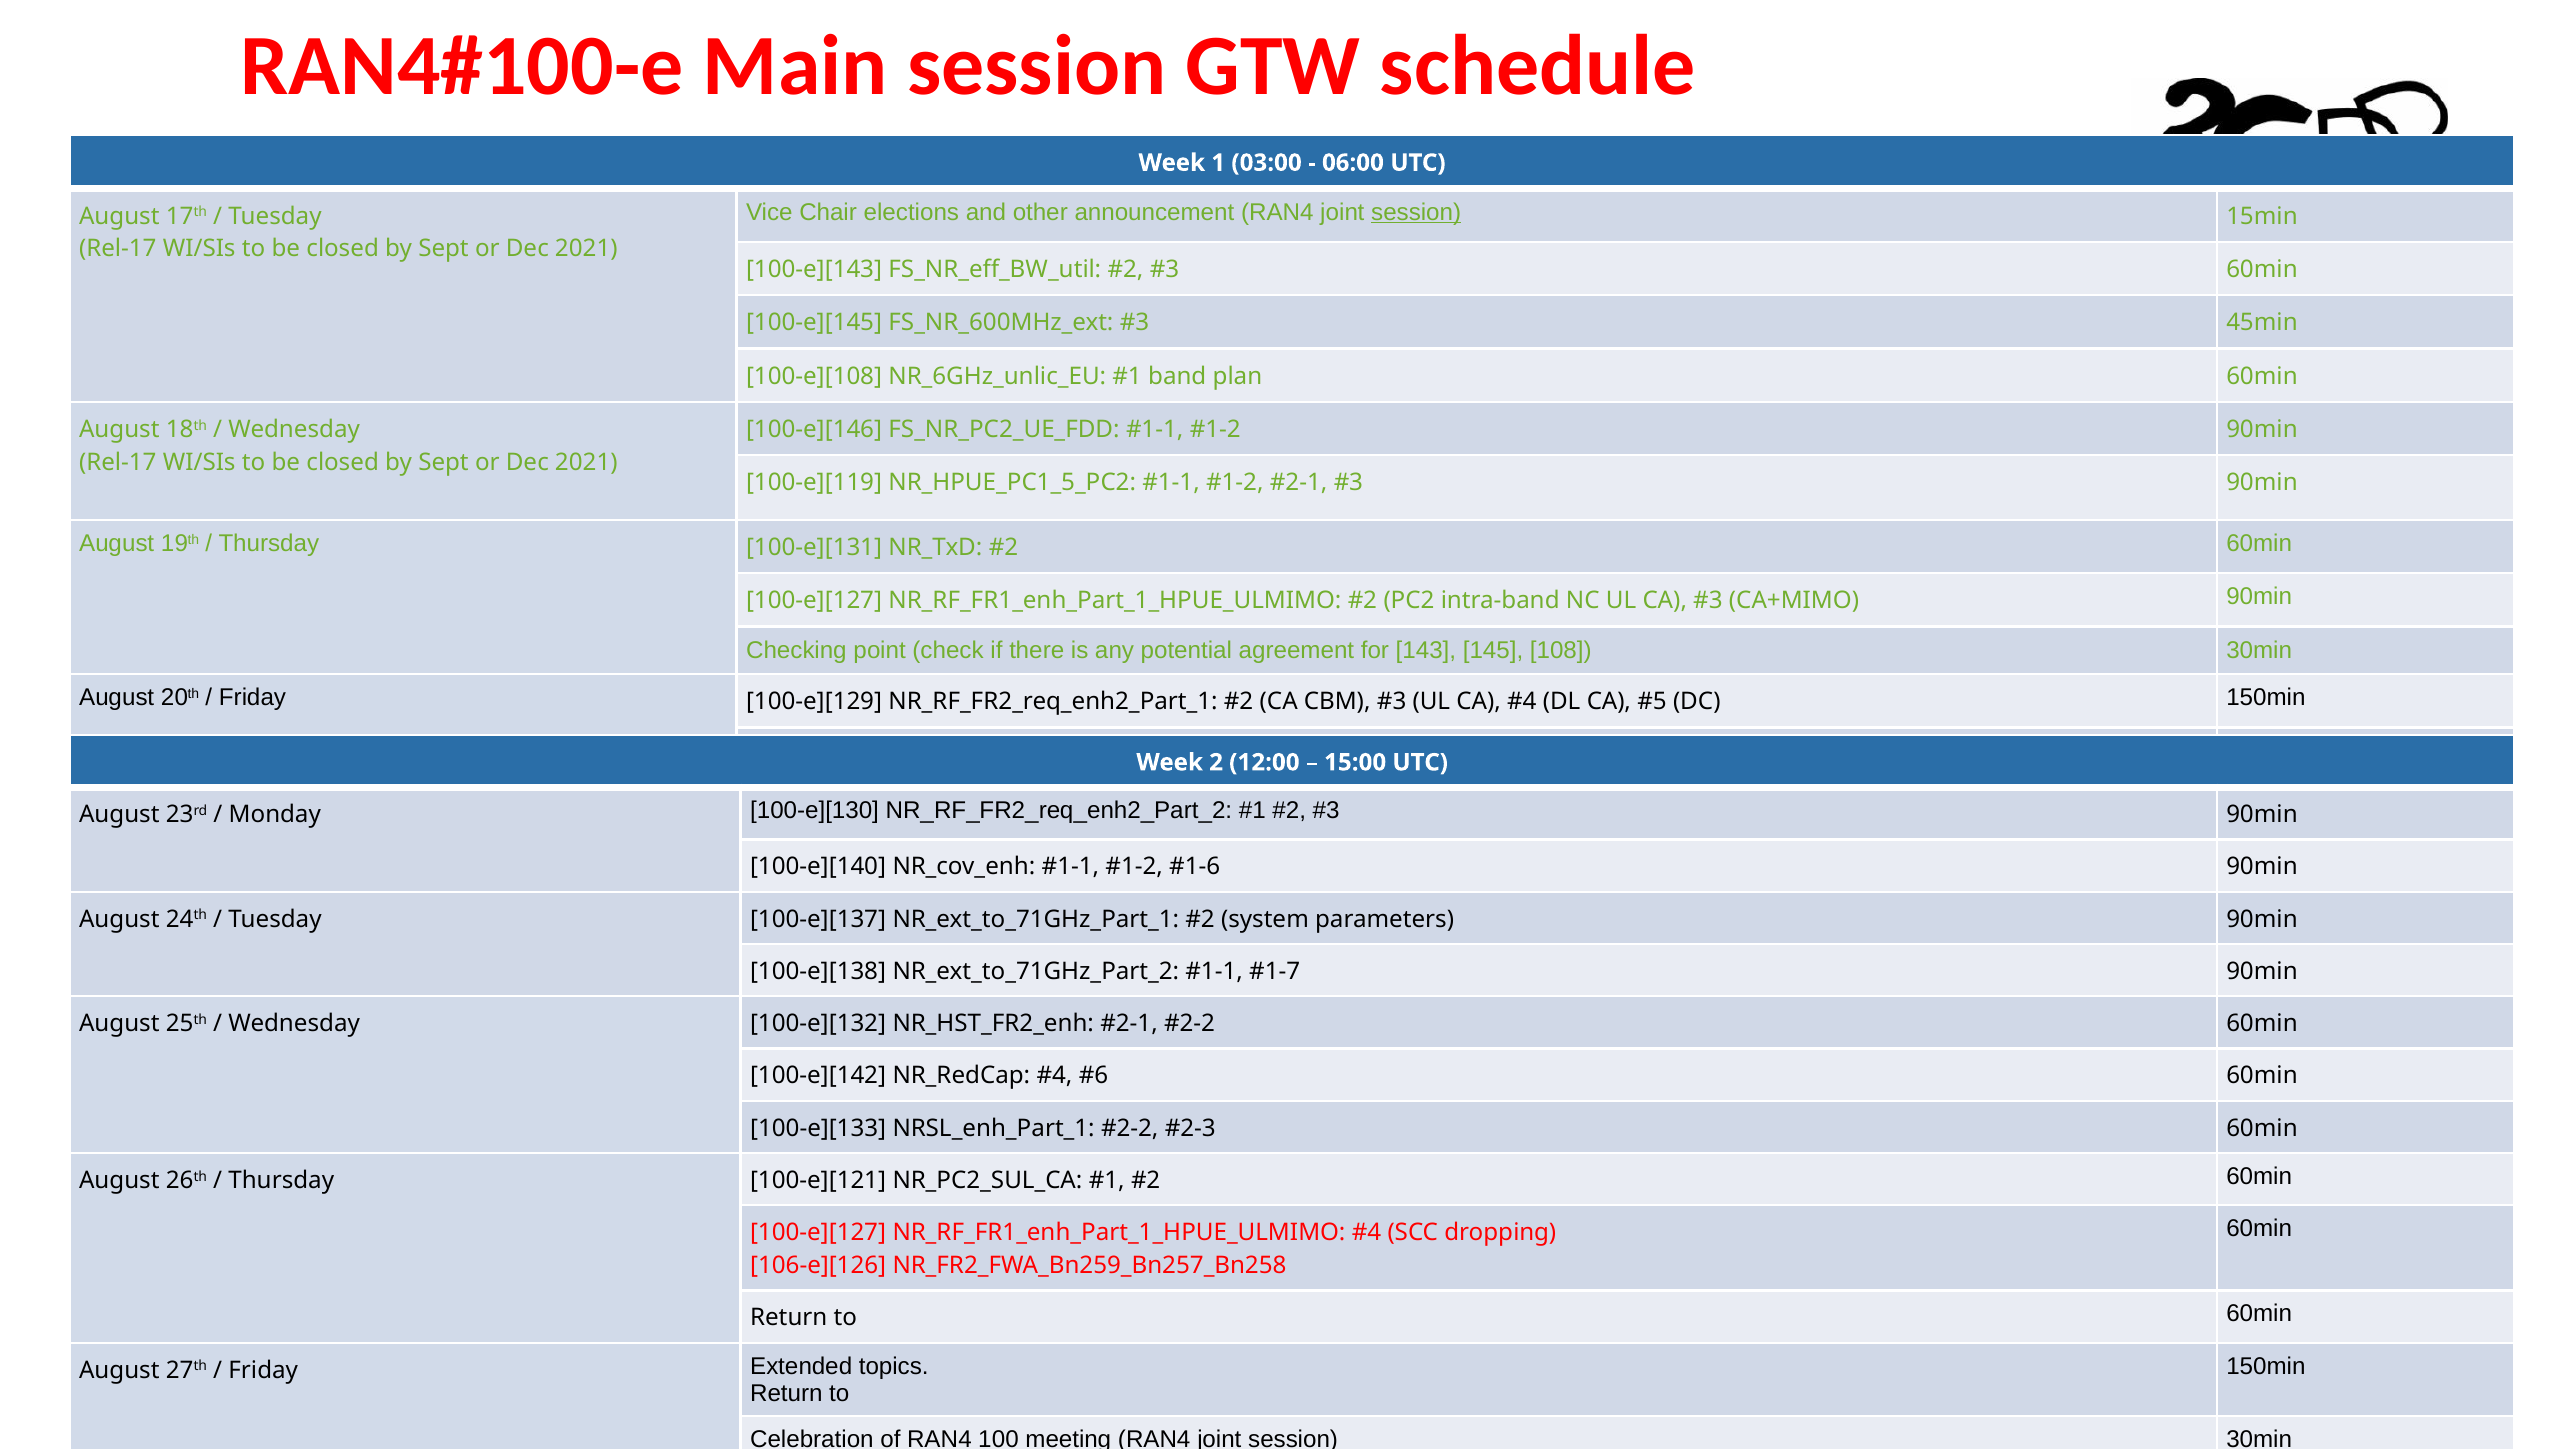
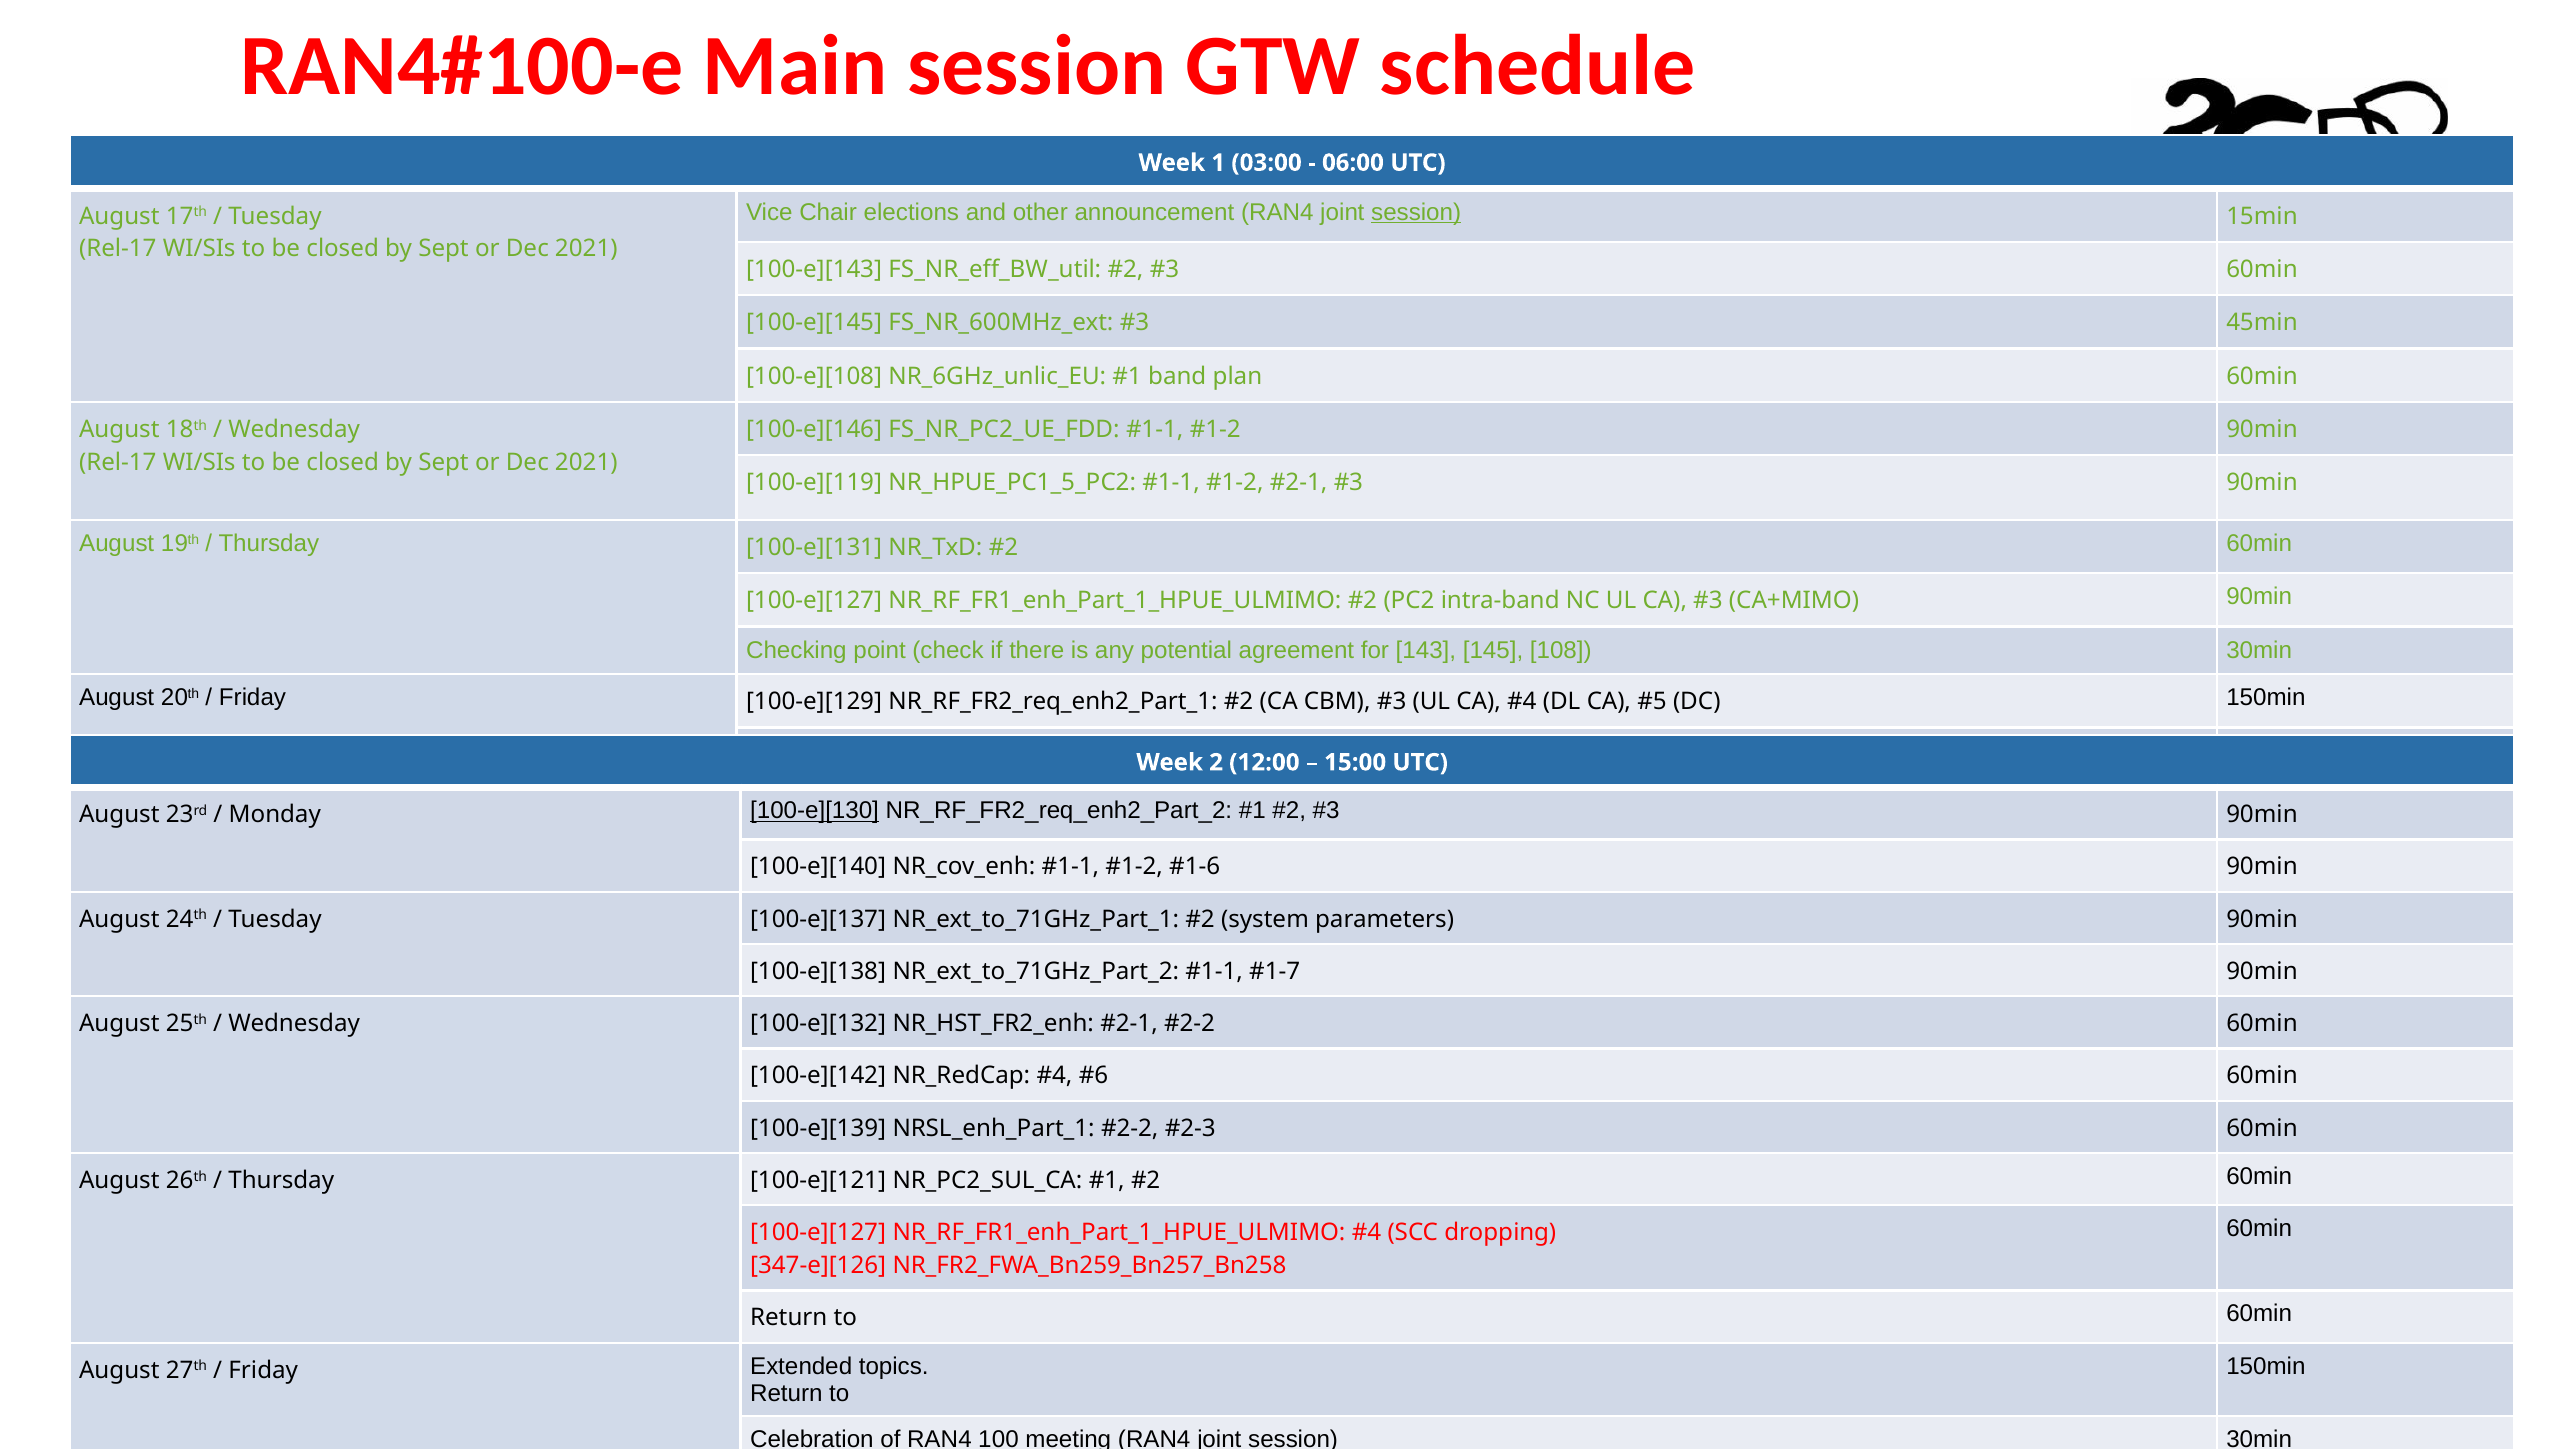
100-e][130 underline: none -> present (815, 811)
100-e][133: 100-e][133 -> 100-e][139 (818, 1128)
106-e][126: 106-e][126 -> 347-e][126 (818, 1266)
